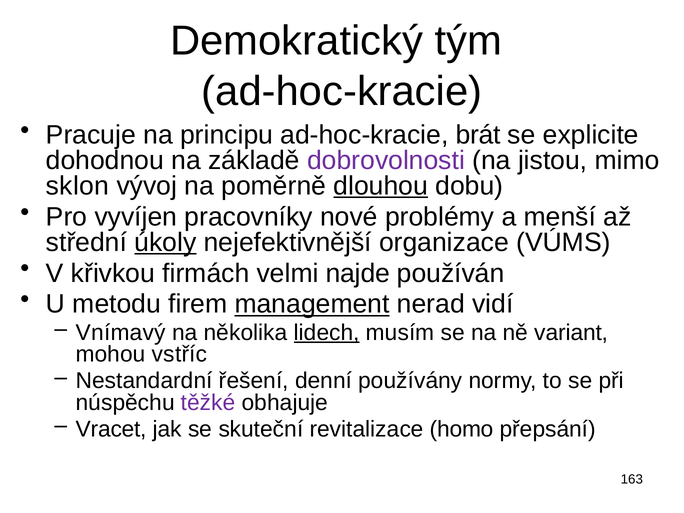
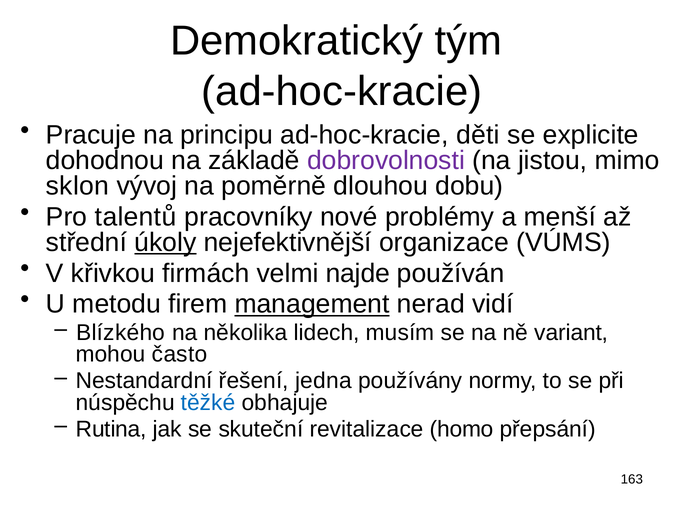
brát: brát -> děti (478, 135)
dlouhou underline: present -> none (381, 186)
vyvíjen: vyvíjen -> talentů (136, 217)
Vnímavý: Vnímavý -> Blízkého (121, 333)
lidech underline: present -> none (327, 333)
vstříc: vstříc -> často (180, 354)
denní: denní -> jedna (323, 381)
těžké colour: purple -> blue (208, 403)
Vracet: Vracet -> Rutina (111, 429)
